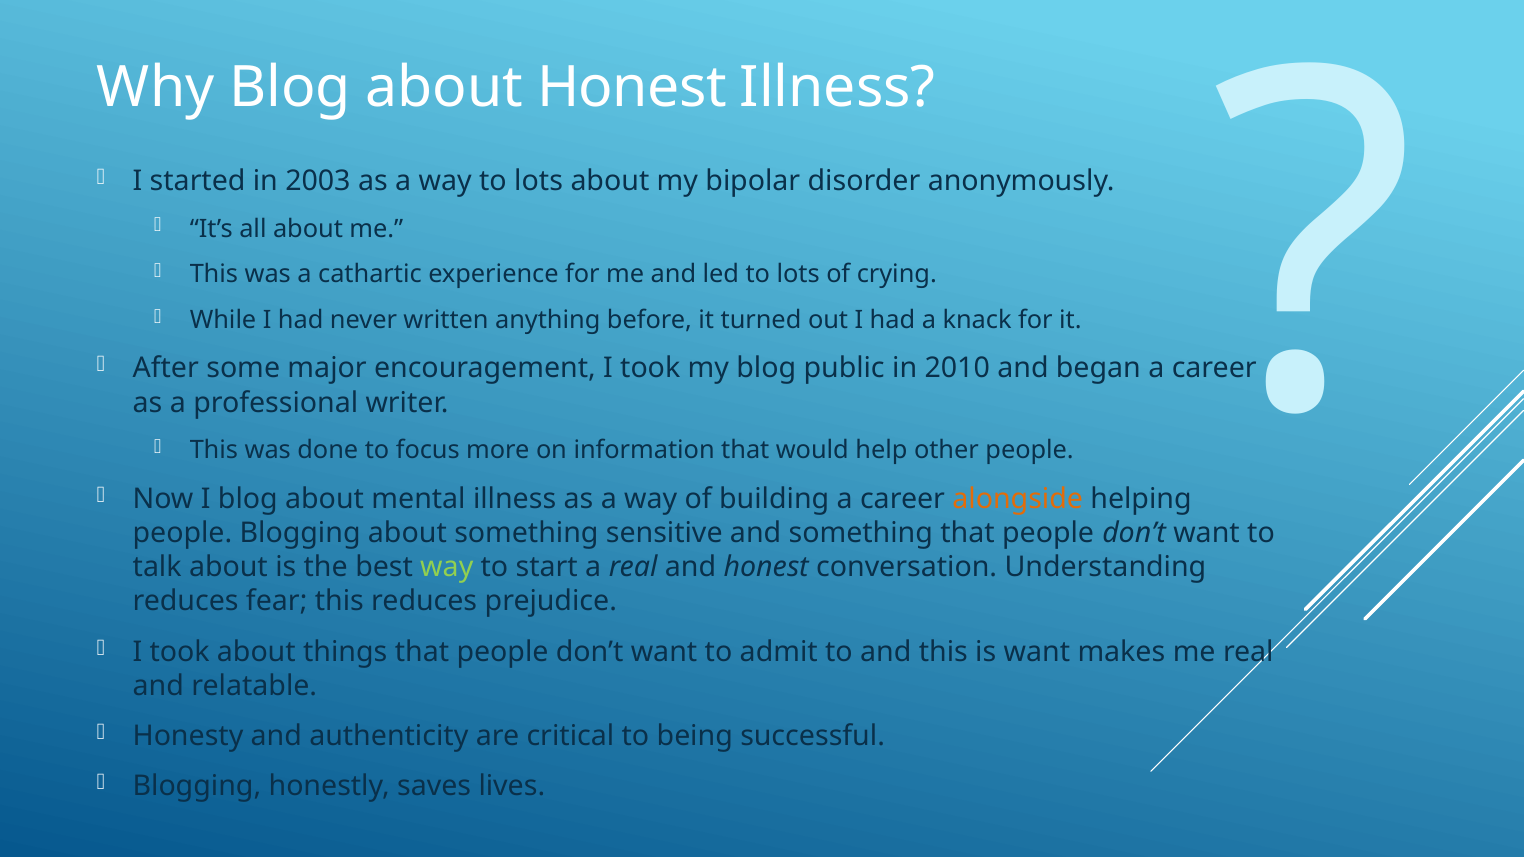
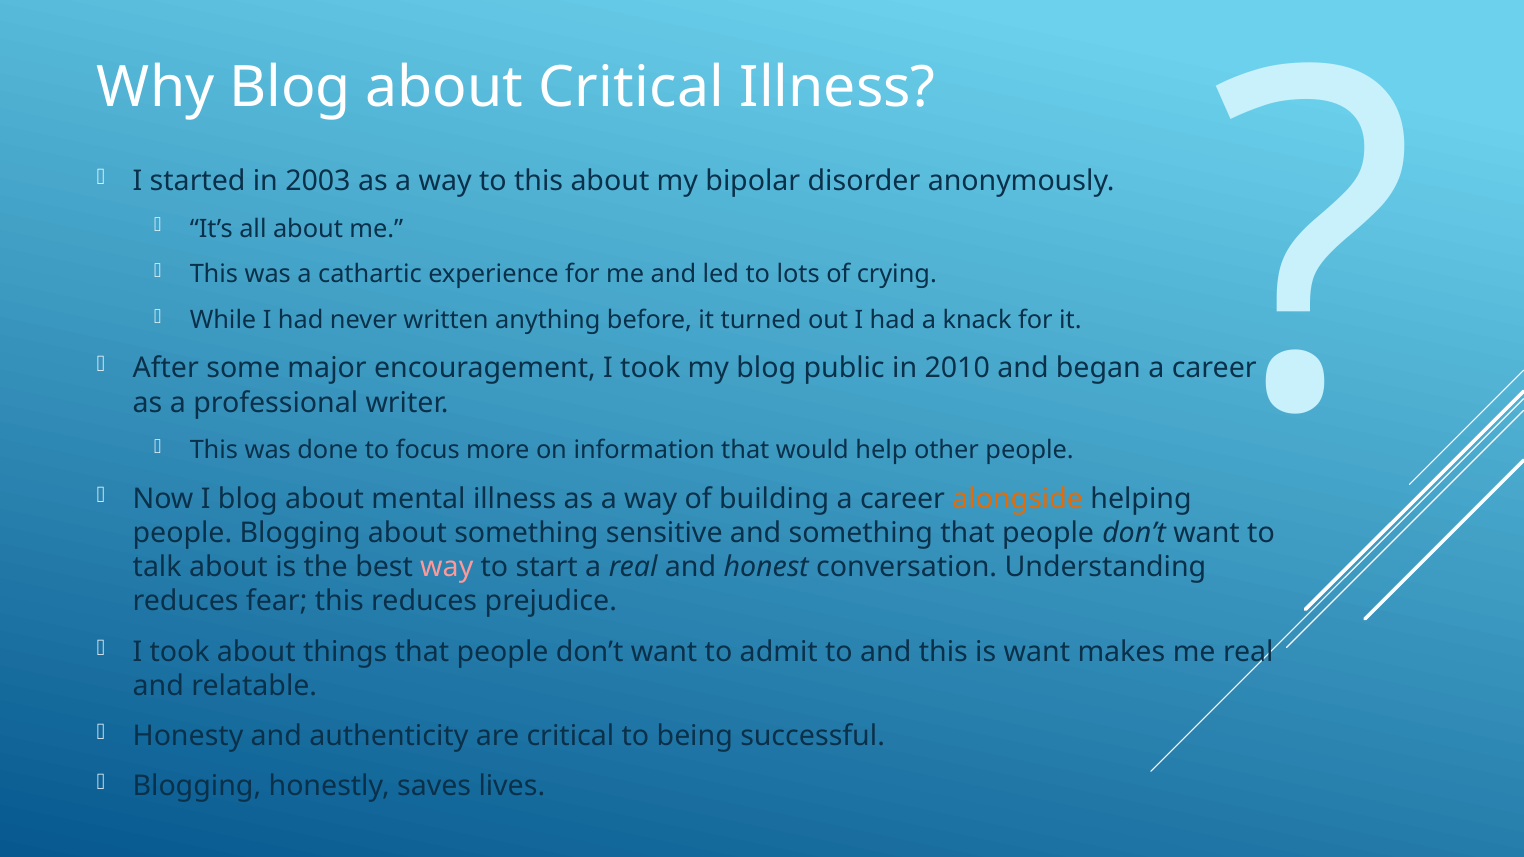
about Honest: Honest -> Critical (631, 88)
way to lots: lots -> this (539, 181)
way colour: light green -> pink (447, 567)
